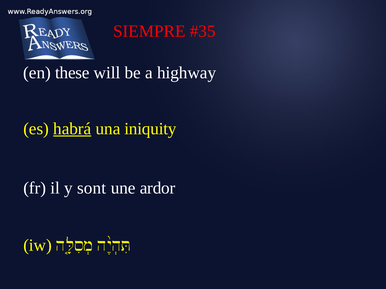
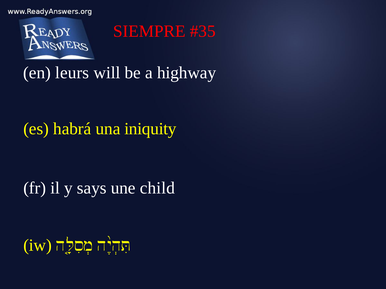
these: these -> leurs (72, 73)
habrá underline: present -> none (72, 129)
sont: sont -> says (92, 188)
ardor: ardor -> child (157, 188)
